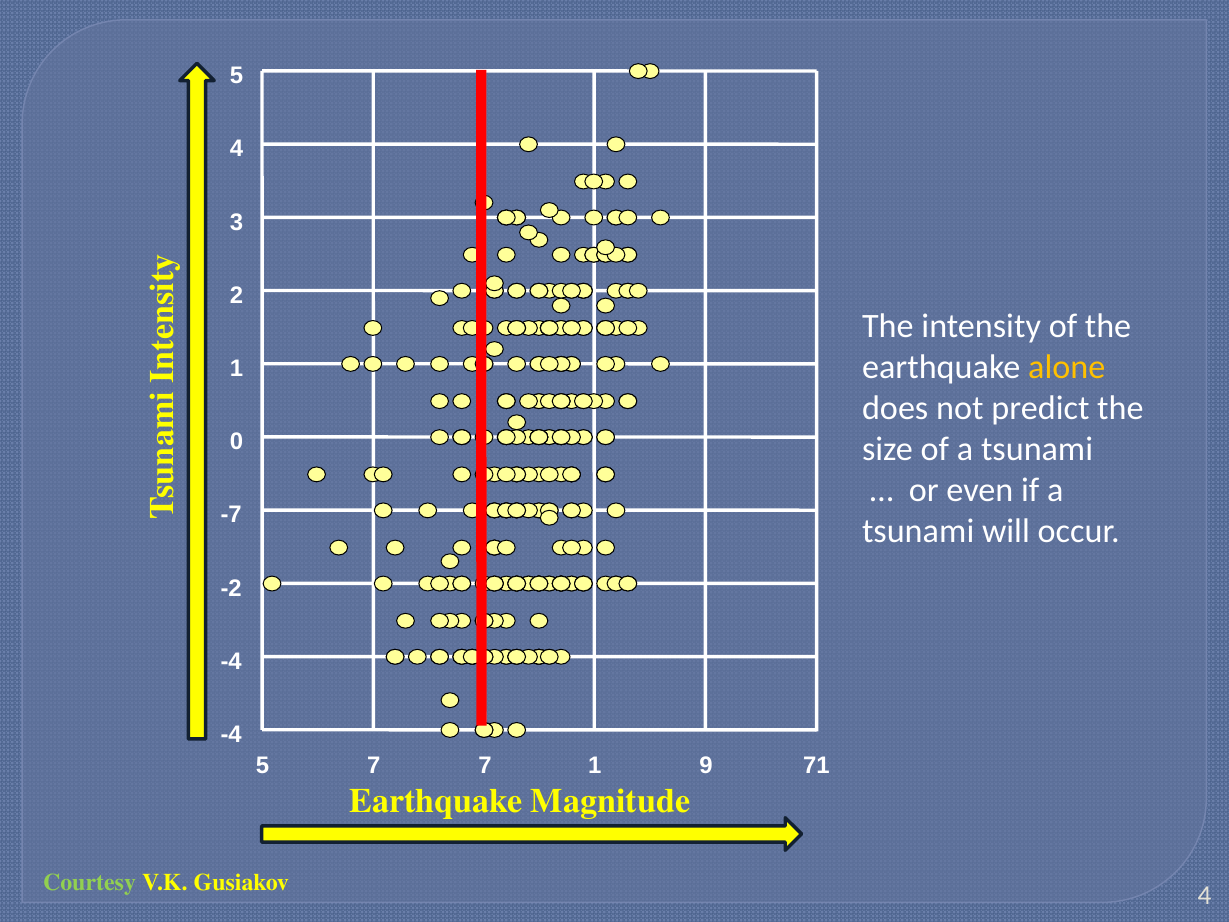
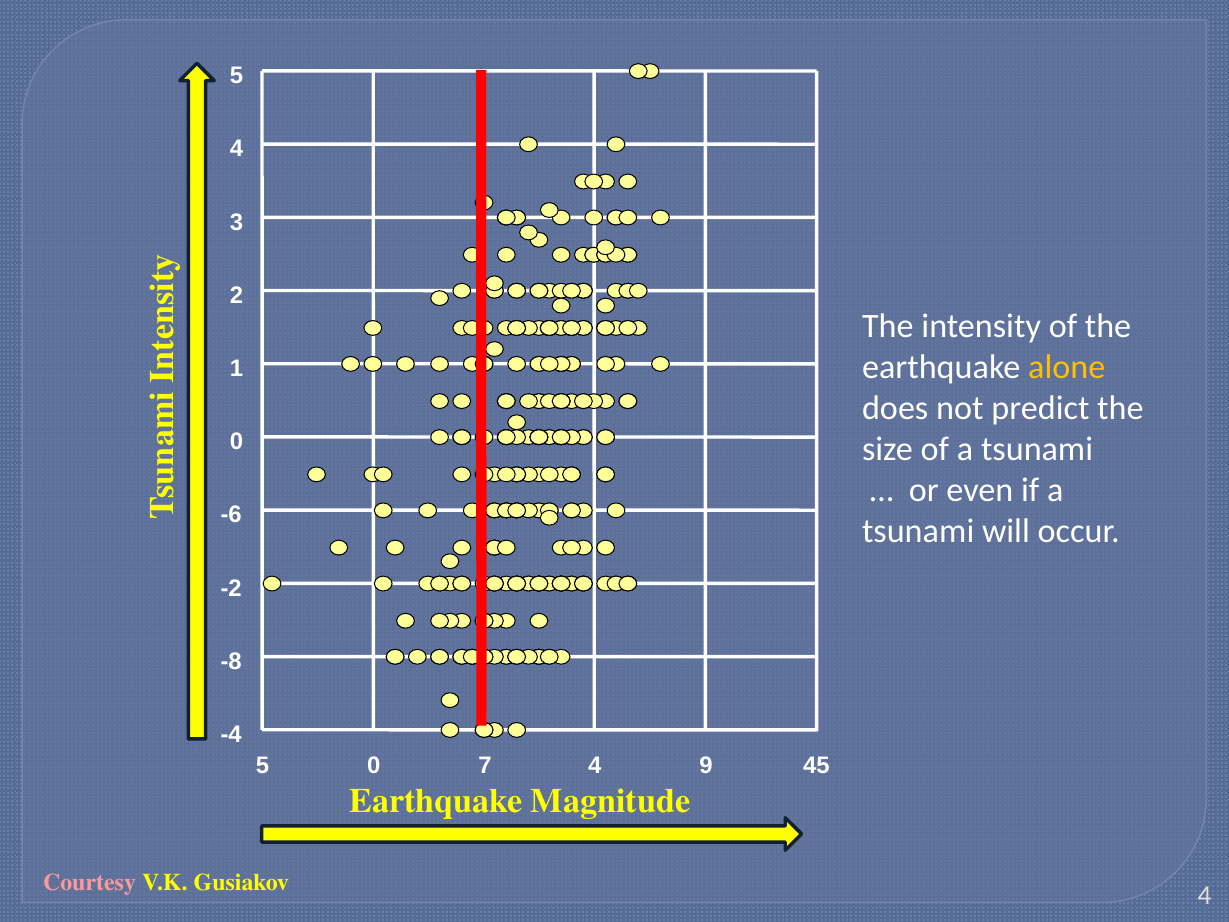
-7: -7 -> -6 (231, 515)
-4: -4 -> -8 (231, 661)
5 7: 7 -> 0 (374, 765)
7 1: 1 -> 4 (595, 765)
71: 71 -> 45 (816, 765)
Courtesy colour: light green -> pink (89, 882)
